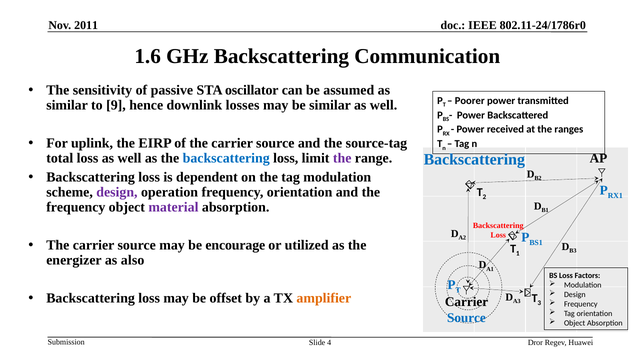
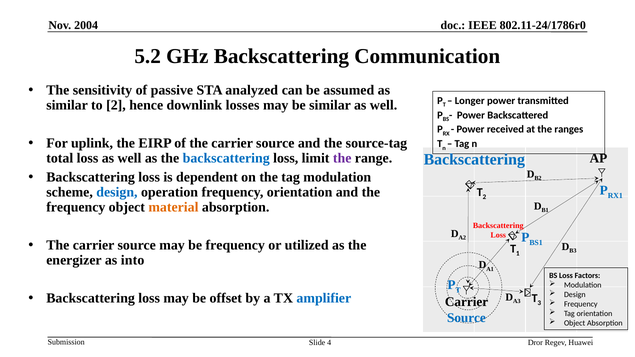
2011: 2011 -> 2004 (86, 25)
1.6: 1.6 -> 5.2 (148, 57)
oscillator: oscillator -> analyzed (252, 90)
Poorer: Poorer -> Longer (470, 101)
to 9: 9 -> 2 (116, 105)
design colour: purple -> blue (117, 192)
material colour: purple -> orange (173, 207)
be encourage: encourage -> frequency (235, 245)
also: also -> into (133, 260)
amplifier colour: orange -> blue (324, 298)
